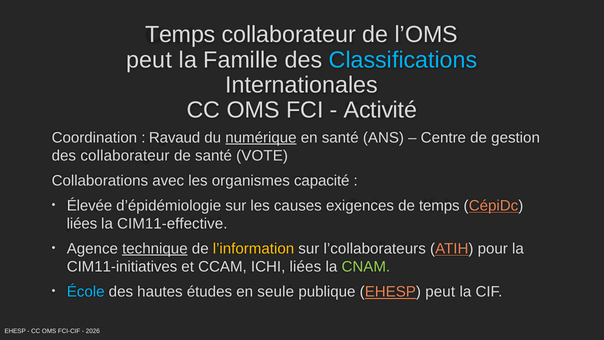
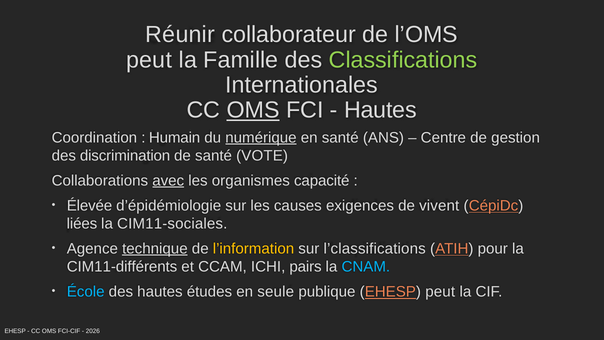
Temps: Temps -> Réunir (180, 35)
Classifications colour: light blue -> light green (403, 60)
OMS underline: none -> present (253, 110)
Activité: Activité -> Hautes (380, 110)
Ravaud: Ravaud -> Humain (175, 138)
des collaborateur: collaborateur -> discrimination (125, 156)
avec underline: none -> present (168, 181)
de temps: temps -> vivent (439, 205)
CIM11-effective: CIM11-effective -> CIM11-sociales (172, 224)
l’collaborateurs: l’collaborateurs -> l’classifications (375, 249)
CIM11-initiatives: CIM11-initiatives -> CIM11-différents (122, 267)
ICHI liées: liées -> pairs (306, 267)
CNAM colour: light green -> light blue (366, 267)
